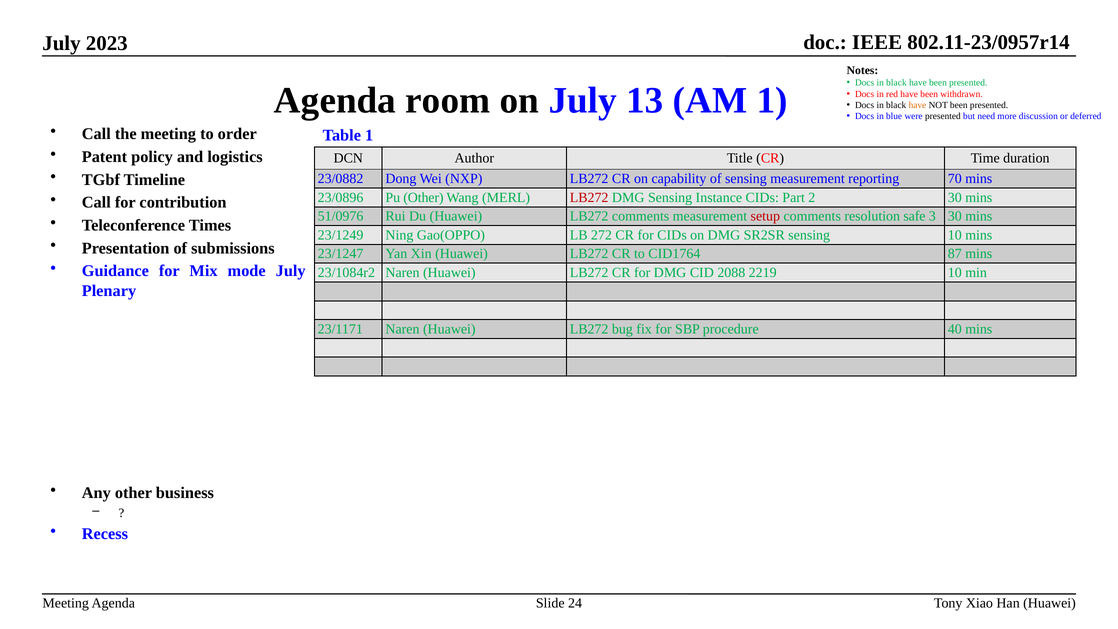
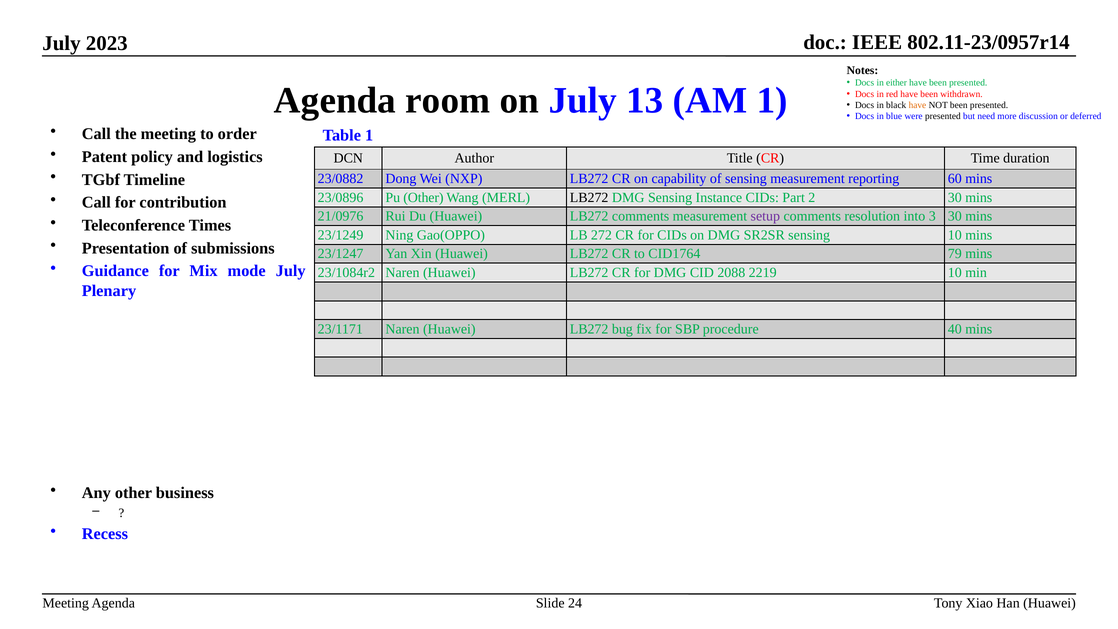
black: black -> either (897, 83)
70: 70 -> 60 (955, 179)
LB272 colour: red -> black (589, 197)
51/0976: 51/0976 -> 21/0976 (341, 216)
setup colour: red -> purple (765, 216)
safe: safe -> into (914, 216)
87: 87 -> 79 (955, 254)
